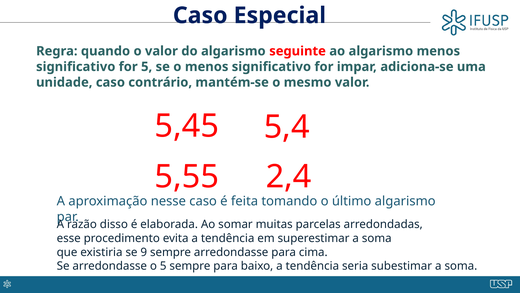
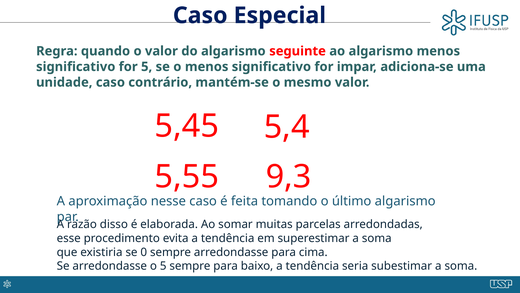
2,4: 2,4 -> 9,3 (289, 177)
9: 9 -> 0 (144, 252)
